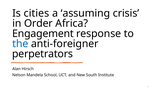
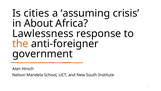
Order: Order -> About (38, 23)
Engagement: Engagement -> Lawlessness (43, 33)
the colour: blue -> orange (20, 43)
perpetrators: perpetrators -> government (42, 54)
